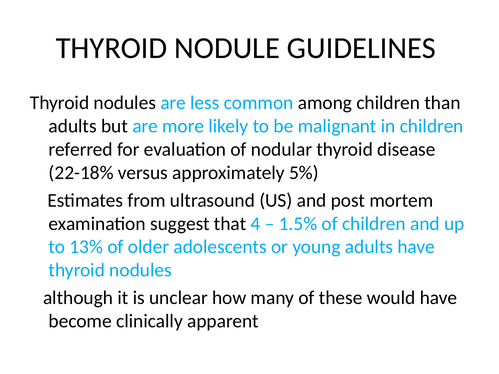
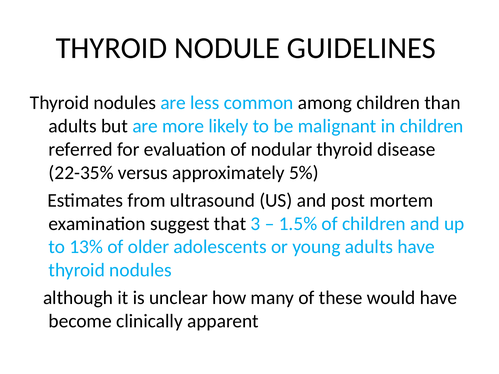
22-18%: 22-18% -> 22-35% (81, 173)
4: 4 -> 3 (255, 224)
